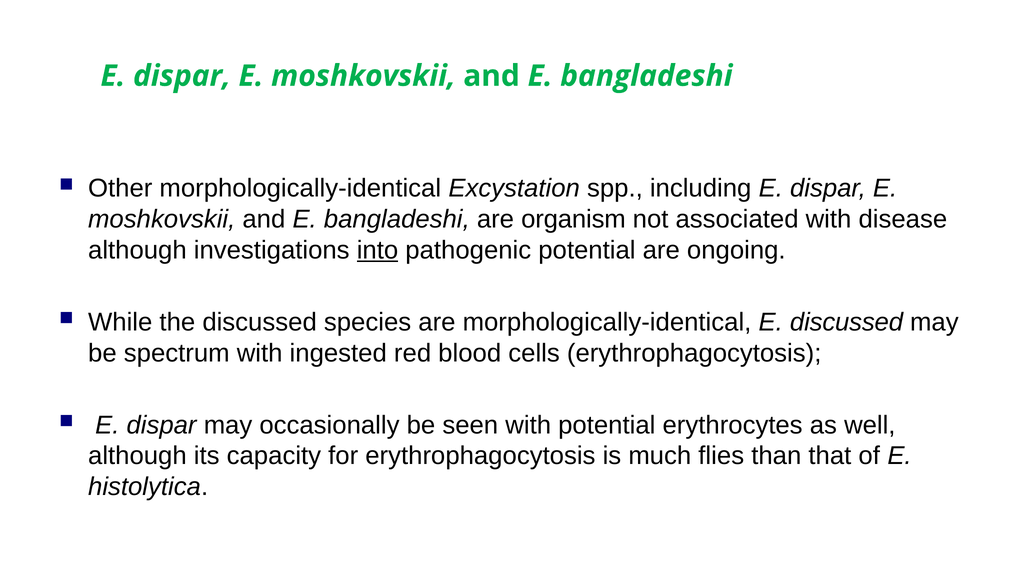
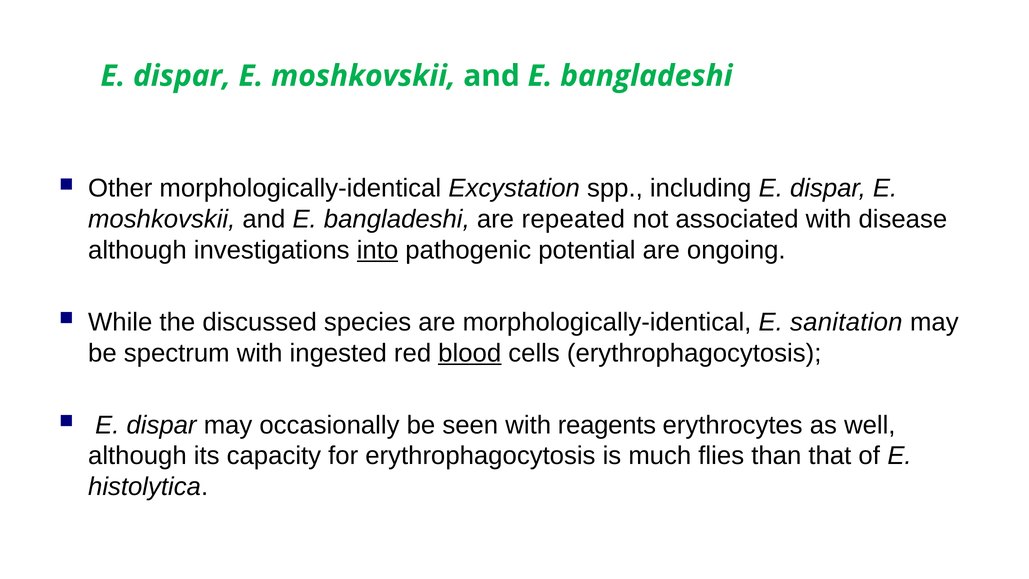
organism: organism -> repeated (573, 219)
E discussed: discussed -> sanitation (846, 322)
blood underline: none -> present (470, 353)
with potential: potential -> reagents (607, 425)
